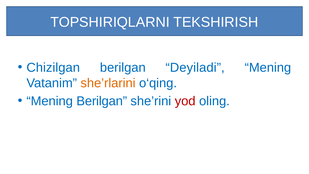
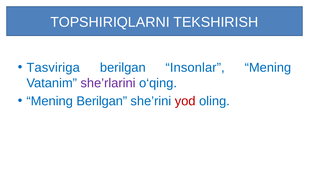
Chizilgаn: Chizilgаn -> Tаsvirigа (53, 68)
Deyiladi: Deyiladi -> Insonlar (195, 68)
she’rlarini colour: orange -> purple (108, 83)
